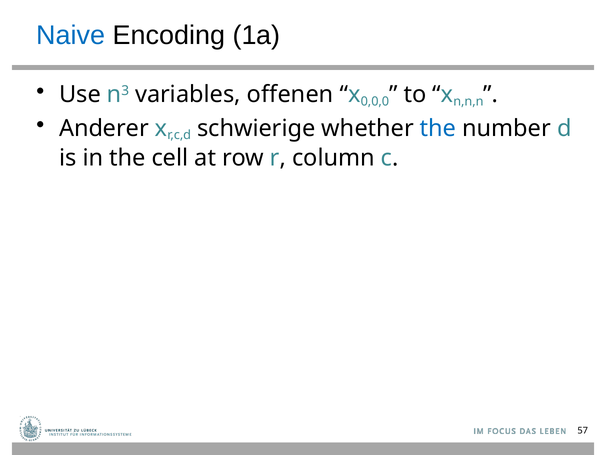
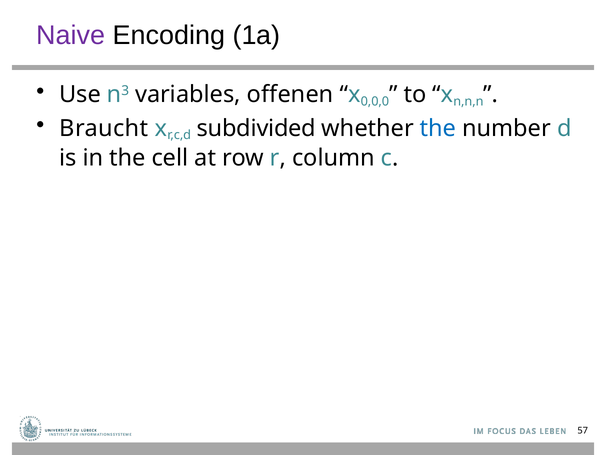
Naive colour: blue -> purple (71, 35)
Anderer: Anderer -> Braucht (104, 128)
schwierige: schwierige -> subdivided (256, 128)
